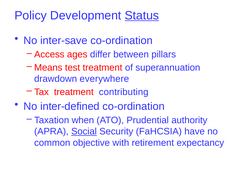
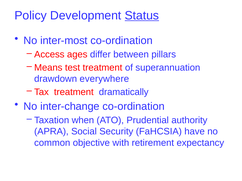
inter-save: inter-save -> inter-most (64, 41)
contributing: contributing -> dramatically (124, 92)
inter-defined: inter-defined -> inter-change (70, 107)
Social underline: present -> none (84, 132)
